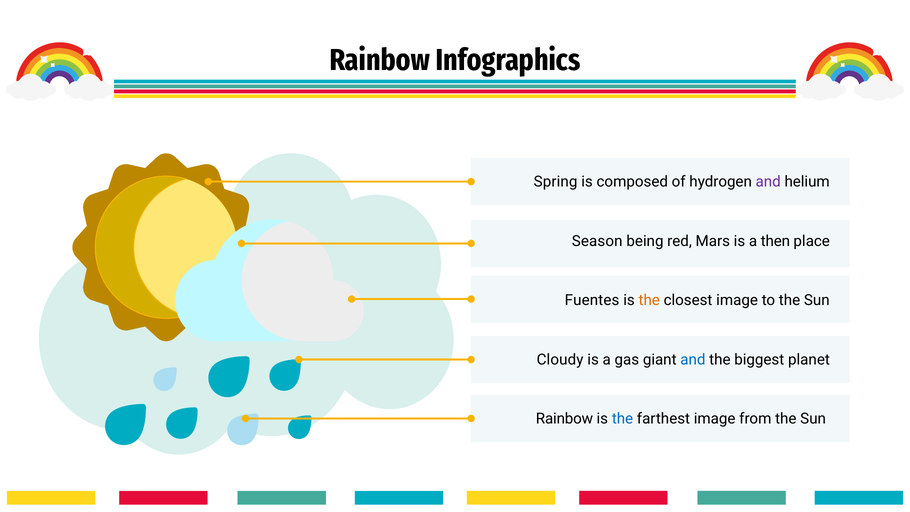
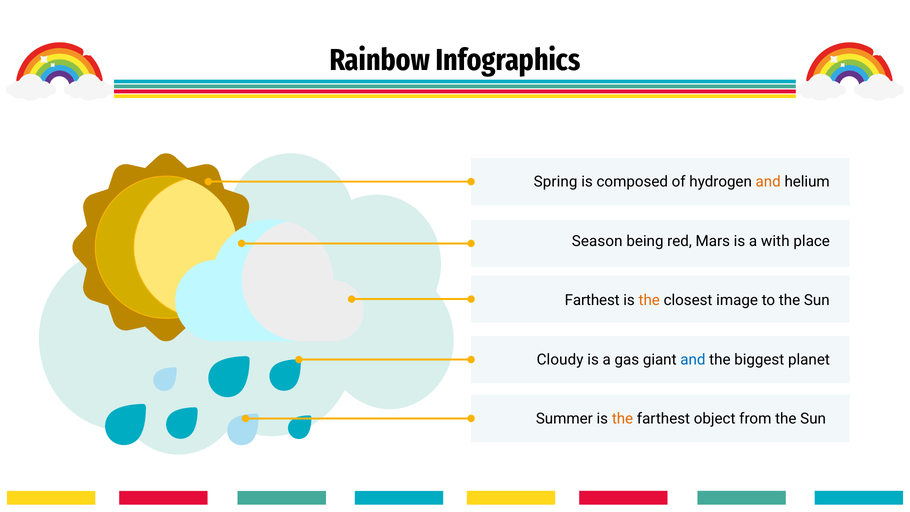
and colour: purple -> orange (768, 182)
then: then -> with (775, 241)
Fuentes: Fuentes -> Farthest (592, 300)
Rainbow: Rainbow -> Summer (564, 419)
the colour: blue -> orange (623, 419)
farthest image: image -> object (715, 419)
